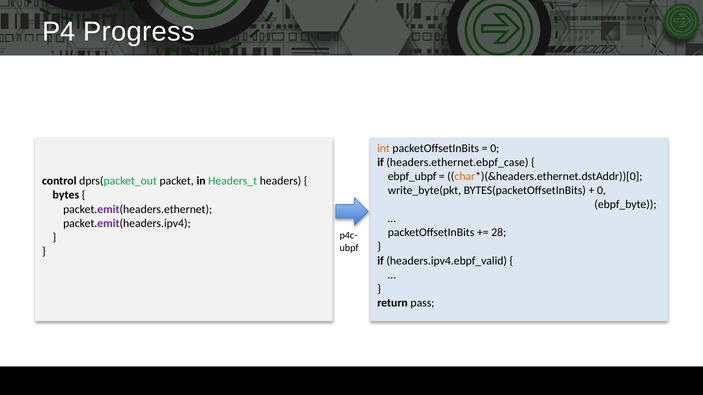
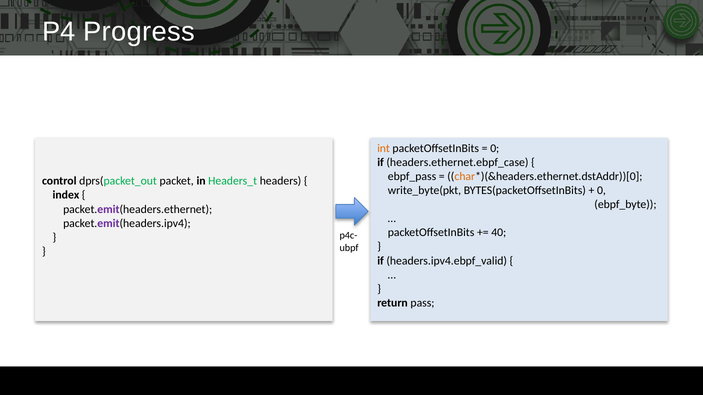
ebpf_ubpf: ebpf_ubpf -> ebpf_pass (412, 177)
bytes: bytes -> index (66, 195)
28: 28 -> 40 (499, 233)
